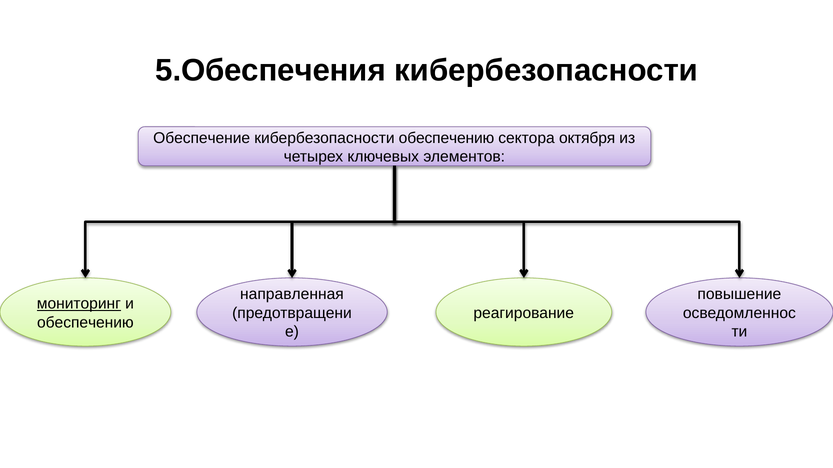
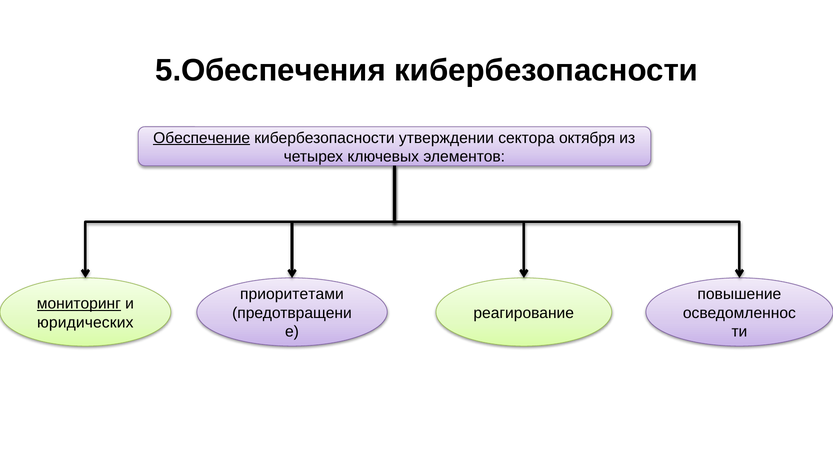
Обеспечение underline: none -> present (202, 138)
кибербезопасности обеспечению: обеспечению -> утверждении (446, 138)
направленная: направленная -> приоритетами (292, 295)
обеспечению: обеспечению -> юридических (85, 323)
